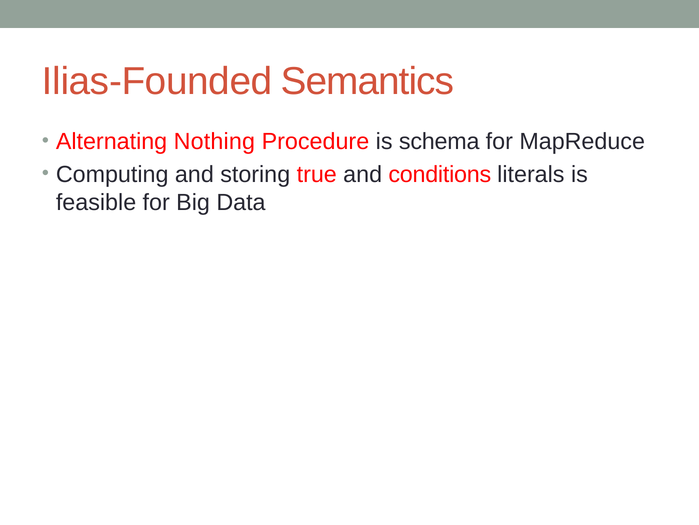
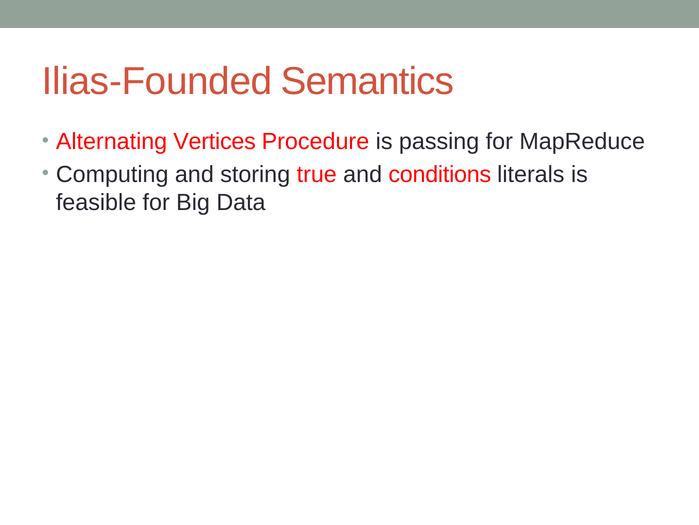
Nothing: Nothing -> Vertices (215, 141)
schema: schema -> passing (439, 141)
